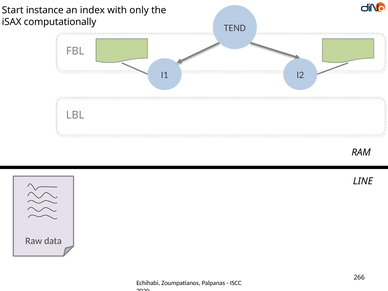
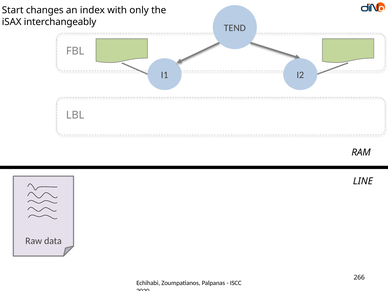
instance: instance -> changes (45, 10)
computationally: computationally -> interchangeably (60, 22)
